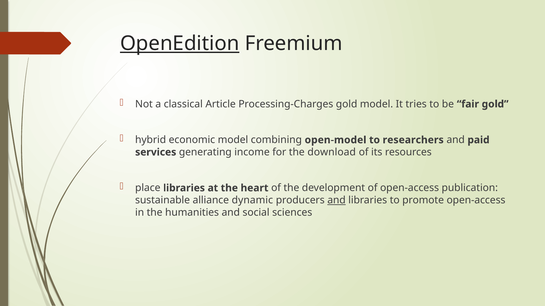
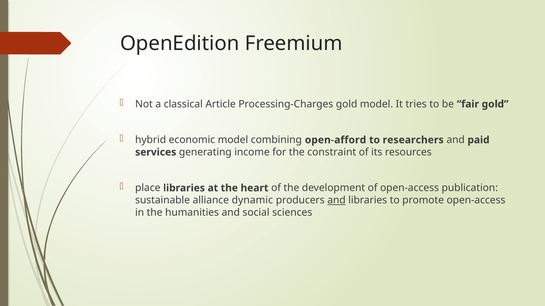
OpenEdition underline: present -> none (180, 44)
open-model: open-model -> open-afford (336, 140)
download: download -> constraint (332, 152)
